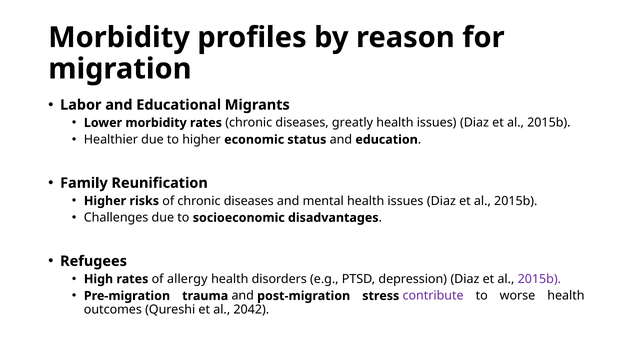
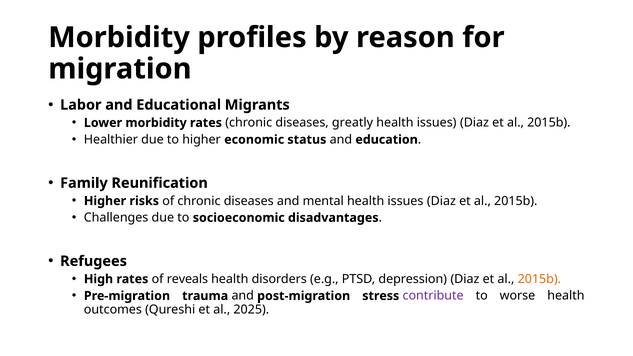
allergy: allergy -> reveals (187, 279)
2015b colour: purple -> orange (539, 279)
2042: 2042 -> 2025 (251, 309)
